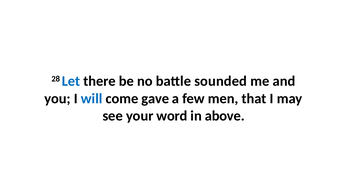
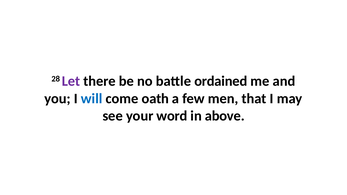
Let colour: blue -> purple (71, 81)
sounded: sounded -> ordained (221, 81)
gave: gave -> oath (155, 99)
